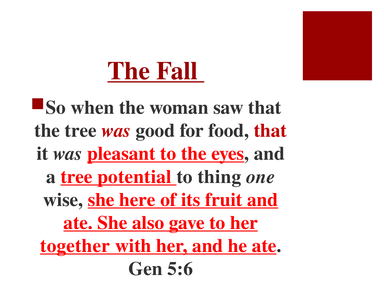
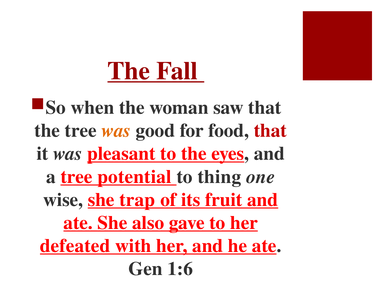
was colour: red -> orange (116, 131)
here: here -> trap (137, 200)
together: together -> defeated (75, 246)
5:6: 5:6 -> 1:6 (180, 269)
